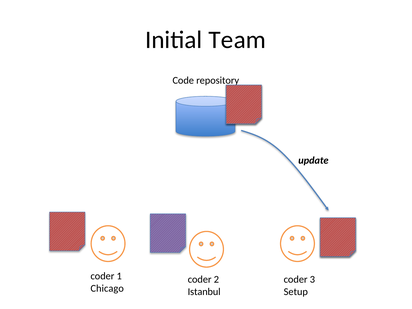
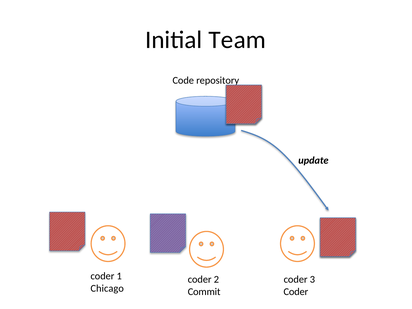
Istanbul: Istanbul -> Commit (204, 292)
Setup: Setup -> Coder (296, 292)
